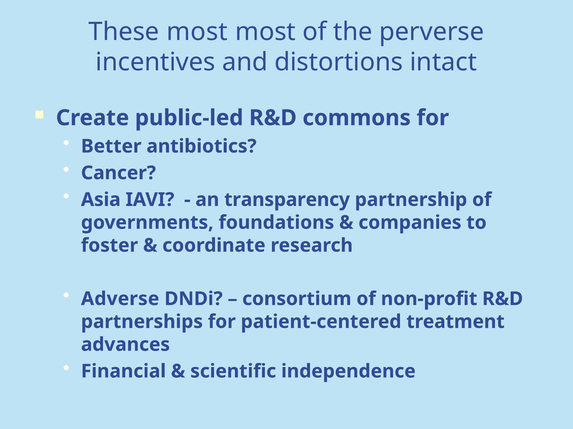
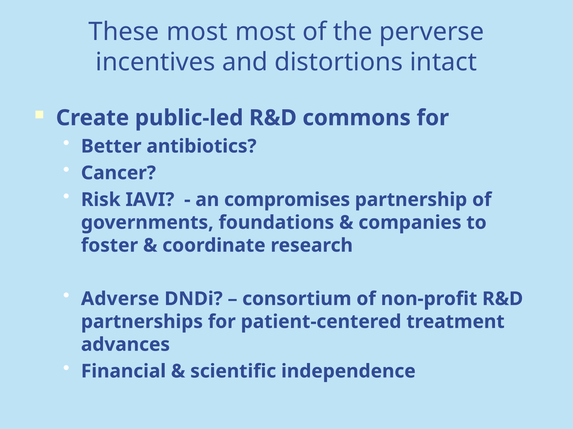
Asia: Asia -> Risk (101, 200)
transparency: transparency -> compromises (287, 200)
